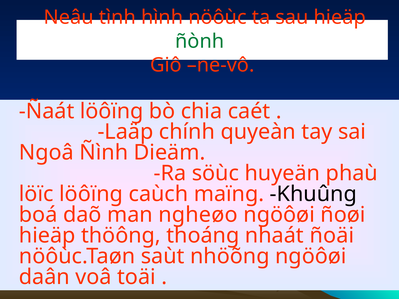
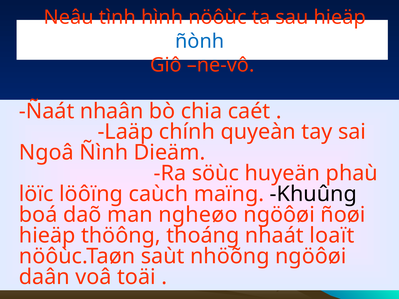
ñònh colour: green -> blue (200, 41)
Ñaát löôïng: löôïng -> nhaân (112, 111)
ñoäi: ñoäi -> loaït (332, 236)
